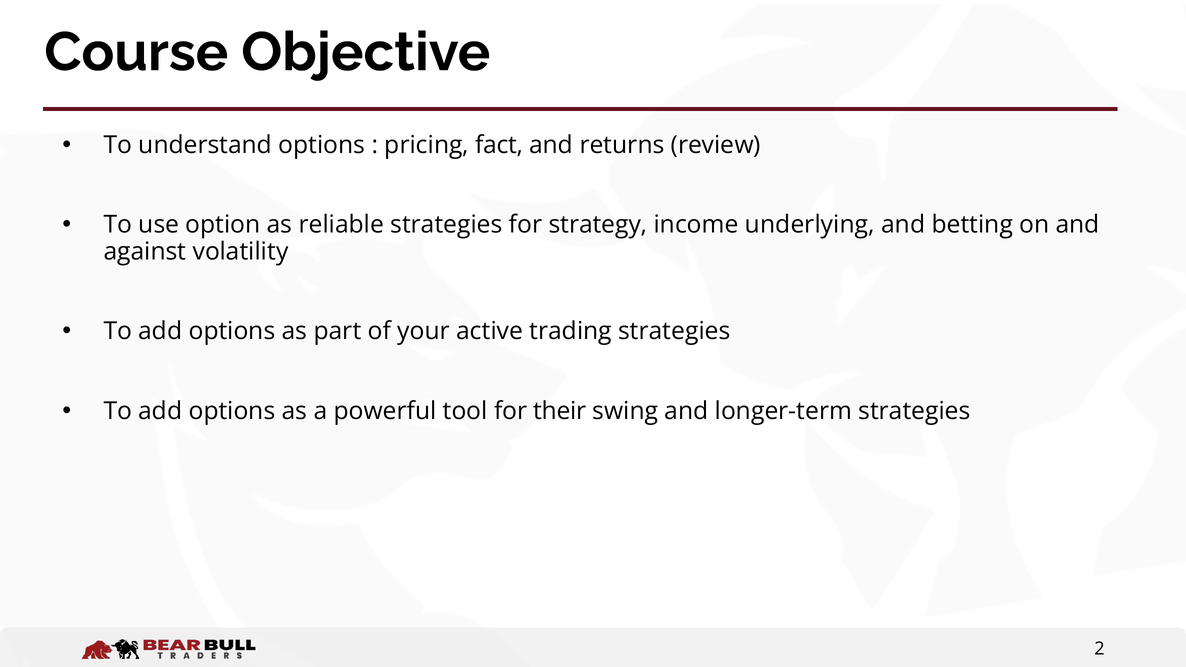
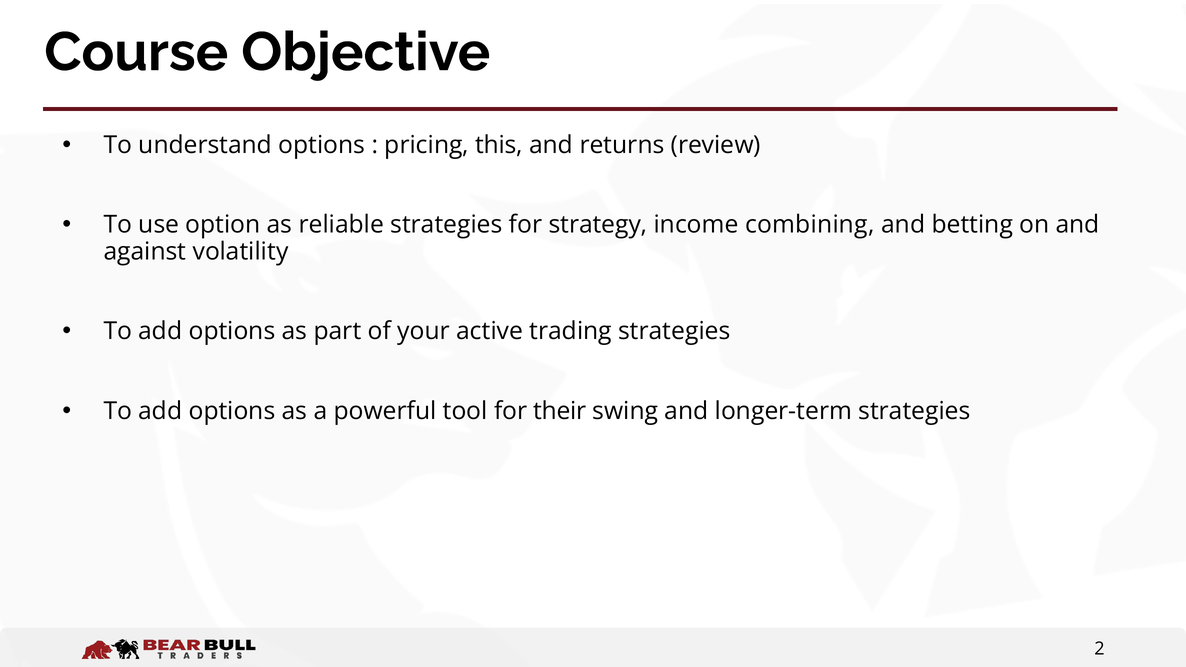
fact: fact -> this (499, 145)
underlying: underlying -> combining (810, 225)
